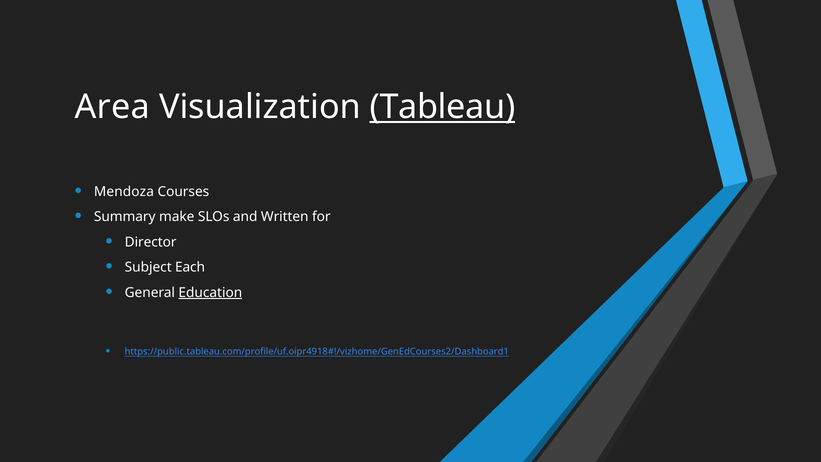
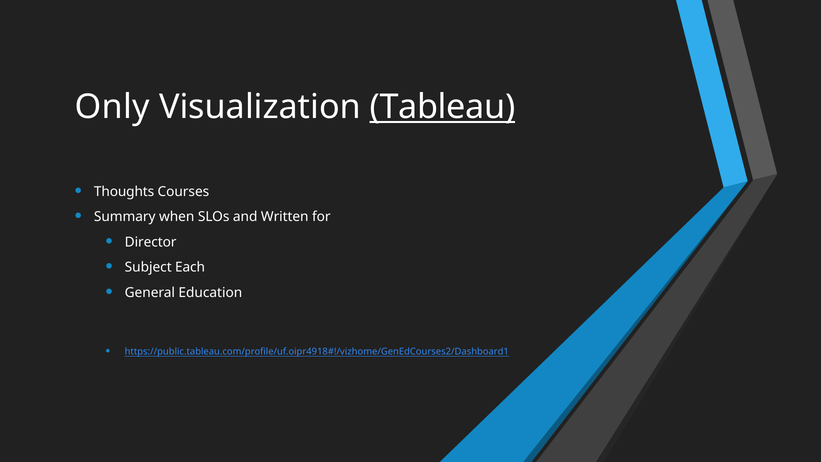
Area: Area -> Only (112, 107)
Mendoza: Mendoza -> Thoughts (124, 192)
make: make -> when (177, 217)
Education underline: present -> none (210, 293)
